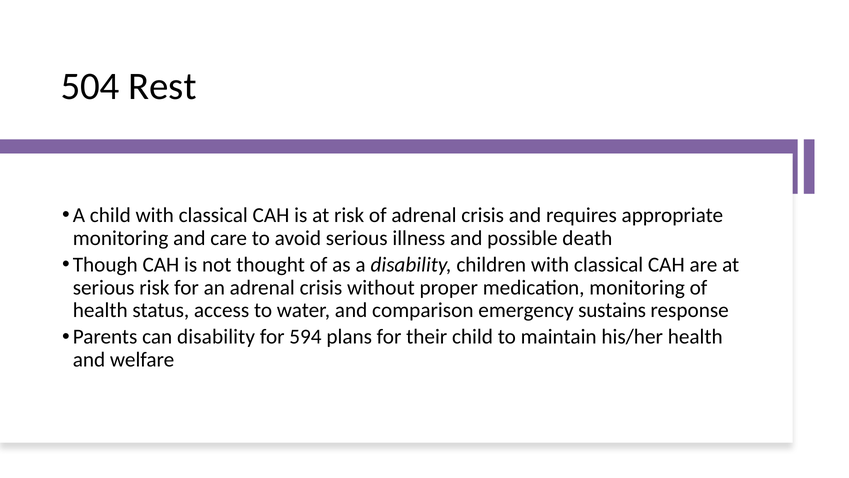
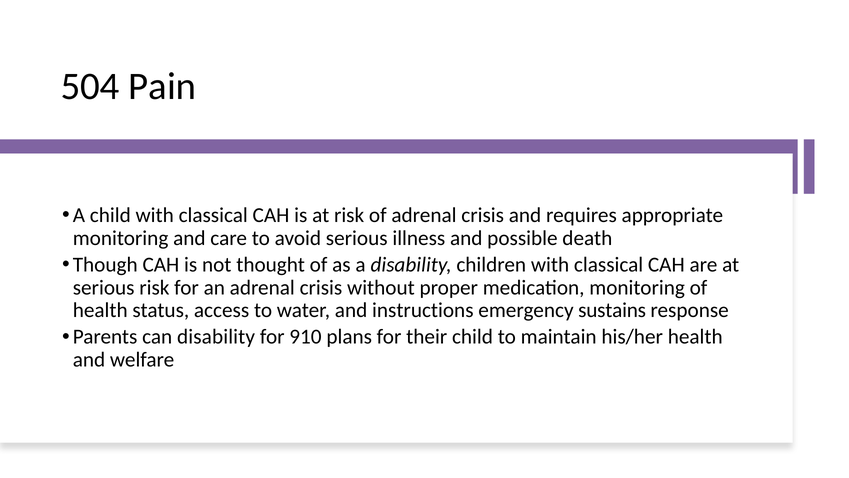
Rest: Rest -> Pain (162, 86)
comparison: comparison -> instructions (423, 310)
594: 594 -> 910 (305, 337)
